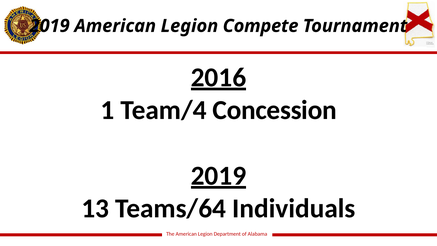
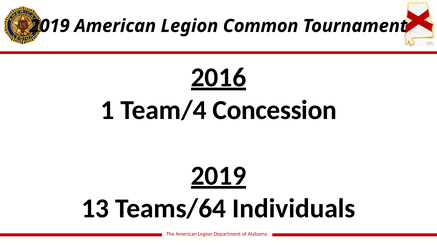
Compete: Compete -> Common (261, 26)
